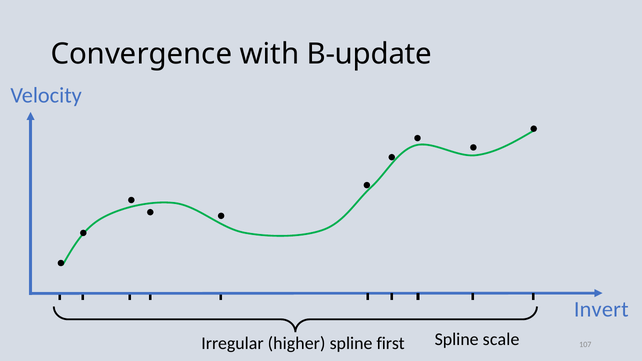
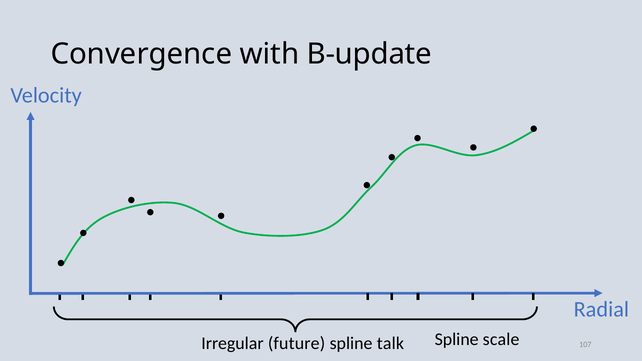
Invert: Invert -> Radial (601, 309)
higher: higher -> future (297, 343)
first: first -> talk (390, 343)
